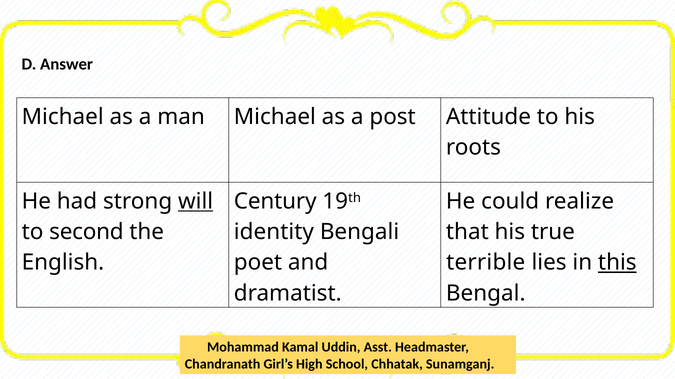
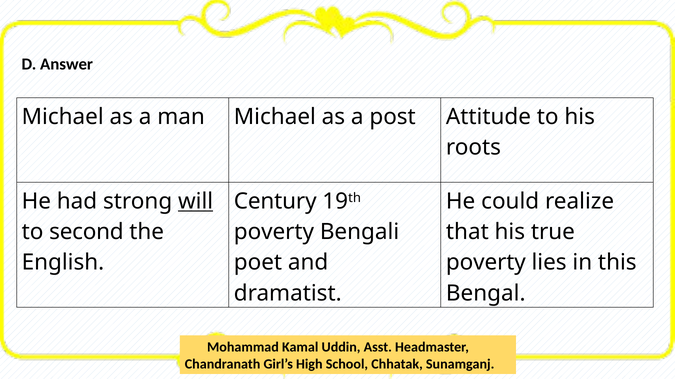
identity: identity -> poverty (274, 232)
terrible: terrible -> poverty (486, 263)
this underline: present -> none (617, 263)
